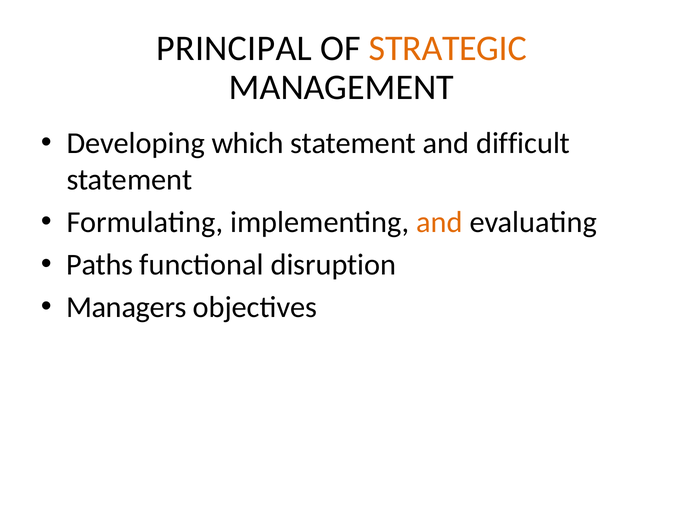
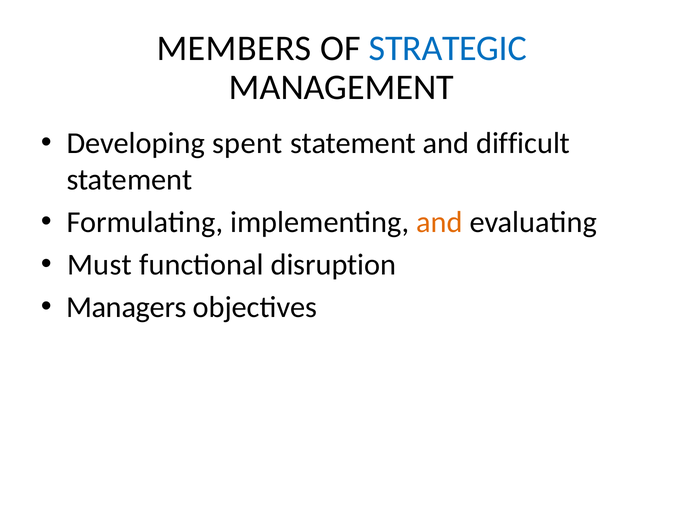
PRINCIPAL: PRINCIPAL -> MEMBERS (234, 48)
STRATEGIC colour: orange -> blue (448, 48)
which: which -> spent (247, 143)
Paths: Paths -> Must (99, 265)
